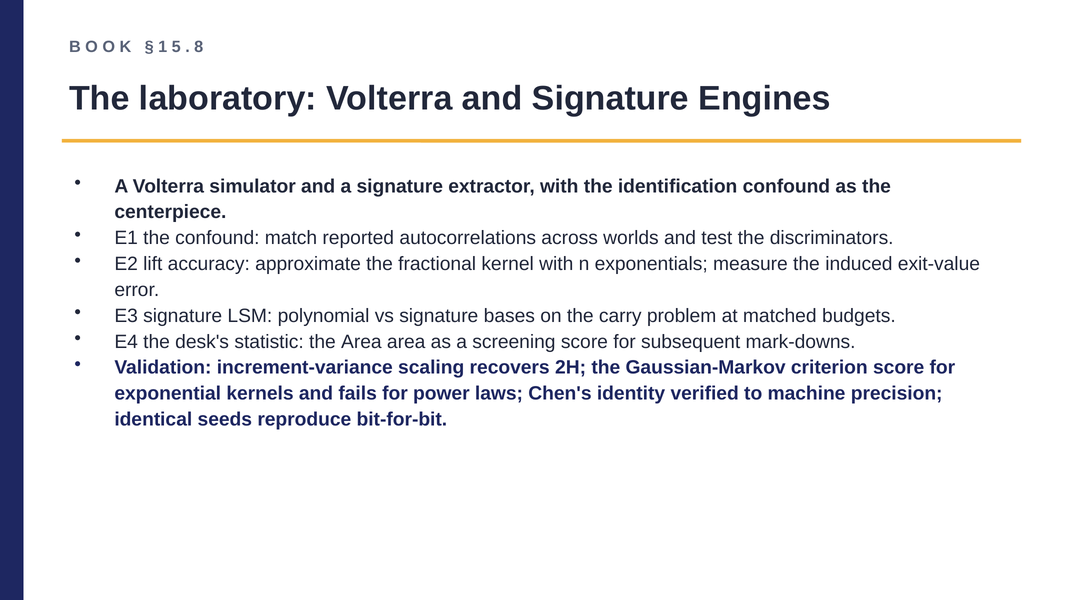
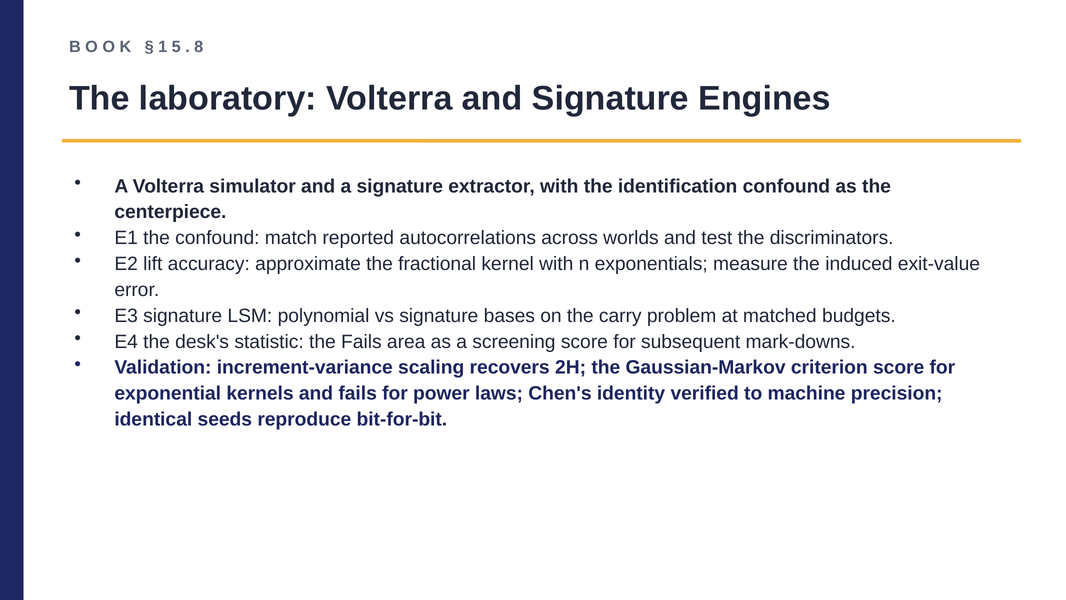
the Area: Area -> Fails (361, 341)
